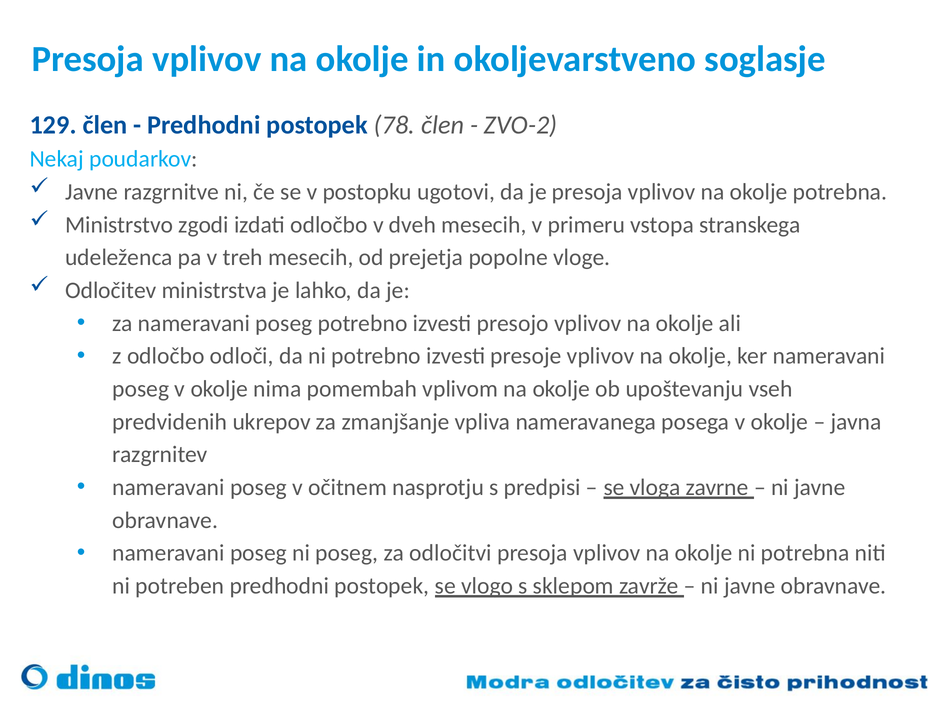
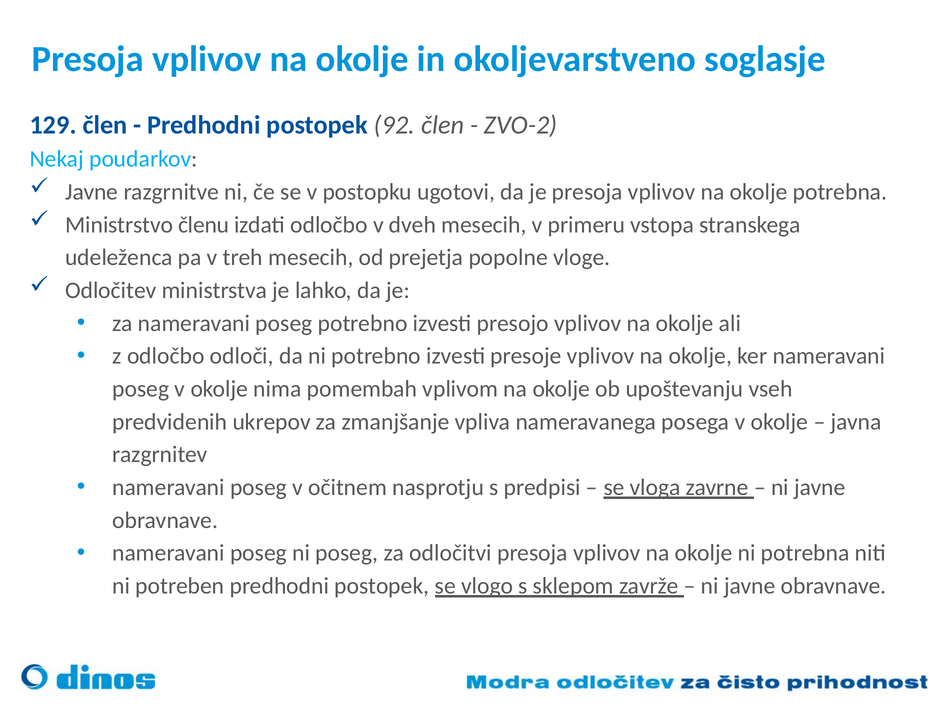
78: 78 -> 92 (394, 125)
zgodi: zgodi -> členu (204, 225)
